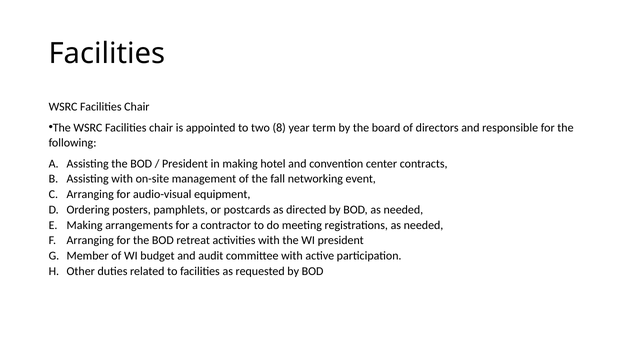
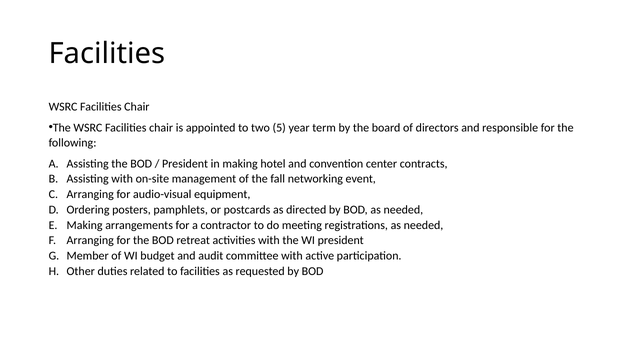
8: 8 -> 5 (279, 128)
